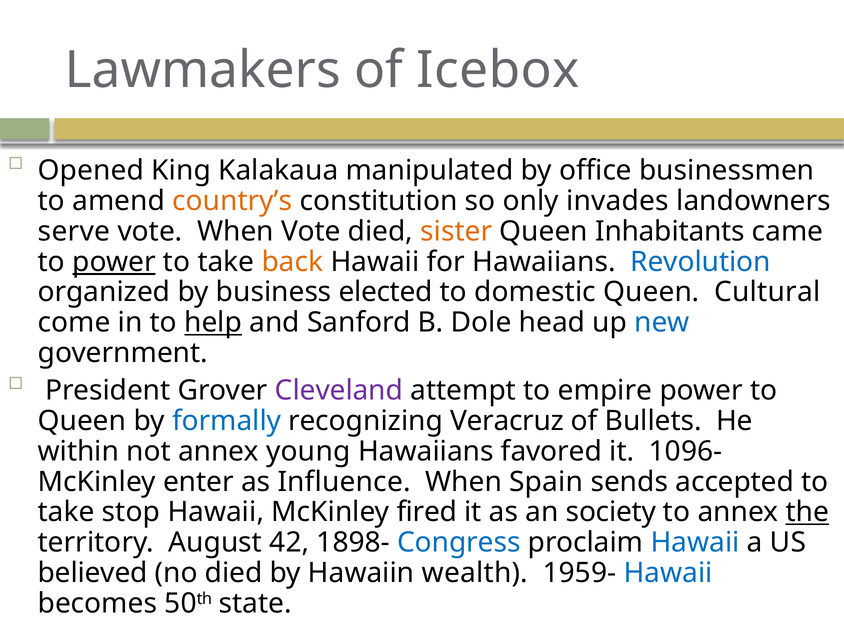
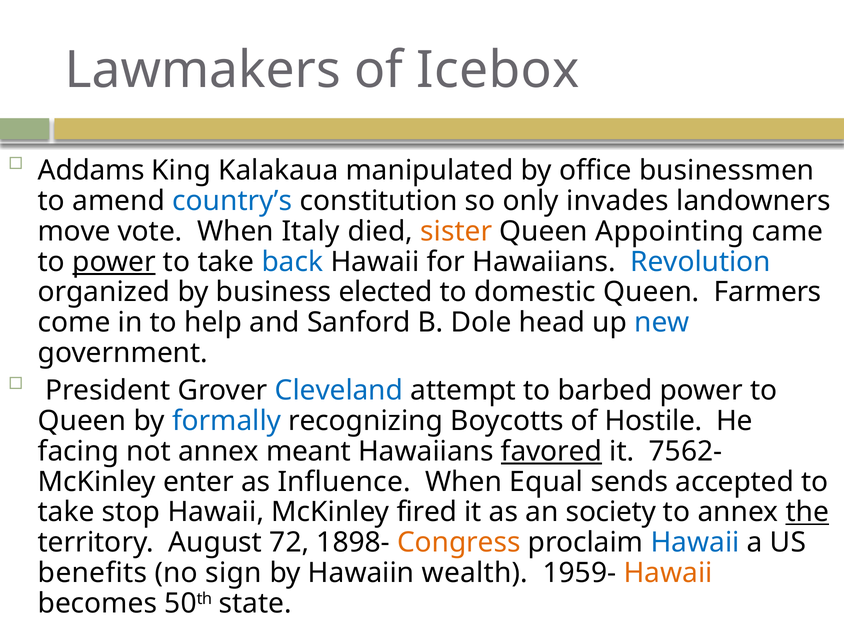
Opened: Opened -> Addams (91, 171)
country’s colour: orange -> blue (232, 201)
serve: serve -> move (74, 231)
When Vote: Vote -> Italy (311, 231)
Inhabitants: Inhabitants -> Appointing (670, 231)
back colour: orange -> blue (292, 262)
Cultural: Cultural -> Farmers (768, 292)
help underline: present -> none (213, 323)
Cleveland colour: purple -> blue (339, 391)
empire: empire -> barbed (605, 391)
Veracruz: Veracruz -> Boycotts (507, 421)
Bullets: Bullets -> Hostile (653, 421)
within: within -> facing (78, 451)
young: young -> meant (309, 451)
favored underline: none -> present (552, 451)
1096-: 1096- -> 7562- (686, 451)
Spain: Spain -> Equal (546, 482)
42: 42 -> 72 (289, 543)
Congress colour: blue -> orange (459, 543)
believed: believed -> benefits (92, 573)
no died: died -> sign (233, 573)
Hawaii colour: blue -> orange (668, 573)
